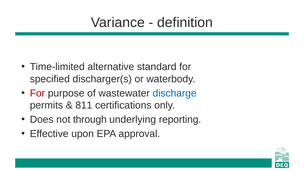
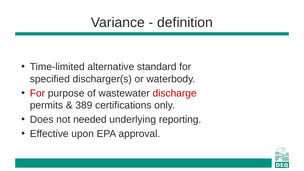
discharge colour: blue -> red (175, 93)
811: 811 -> 389 (84, 105)
through: through -> needed (90, 120)
